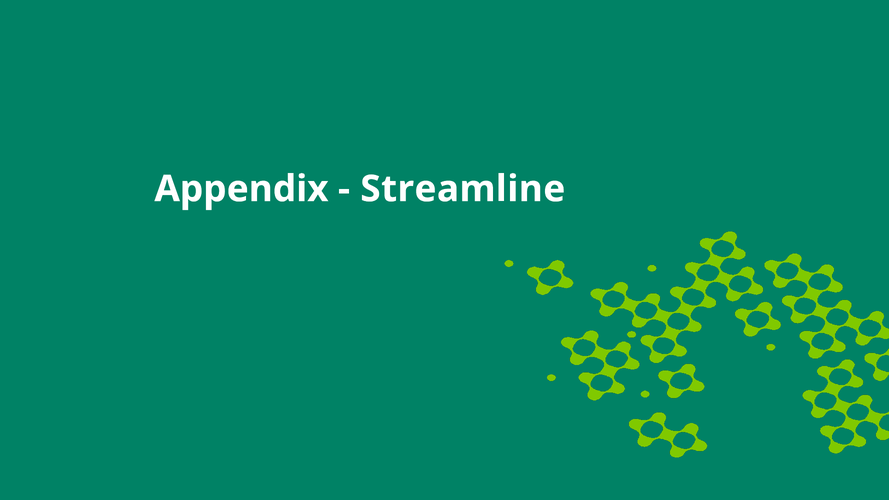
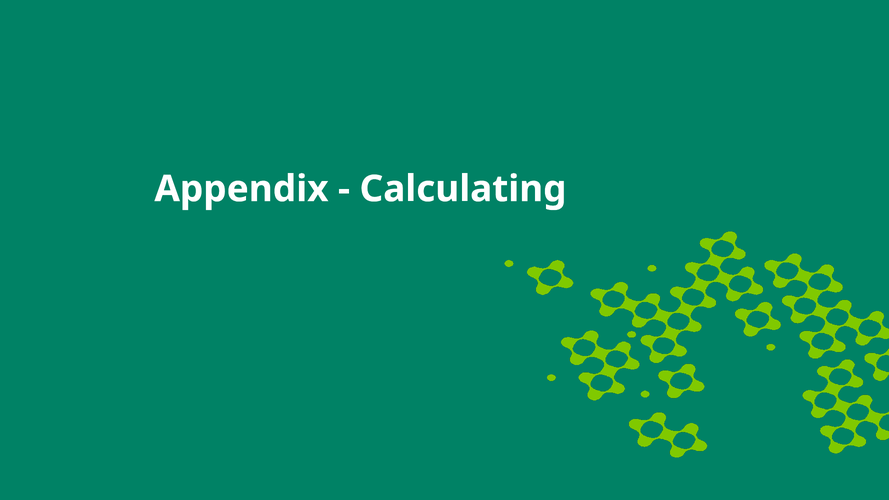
Streamline: Streamline -> Calculating (463, 189)
